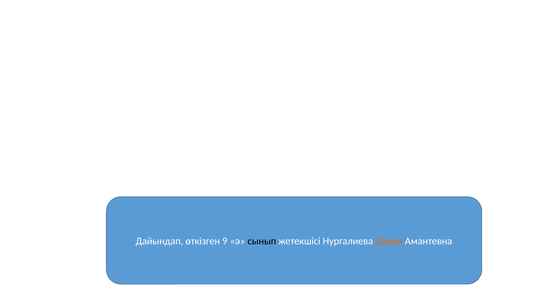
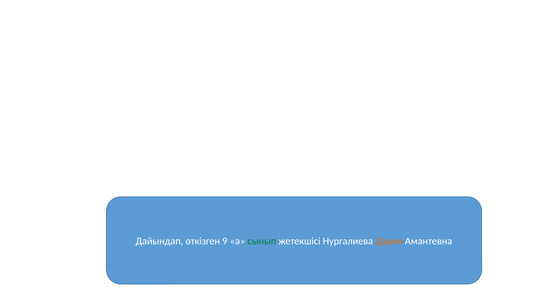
сынып colour: black -> green (262, 241)
